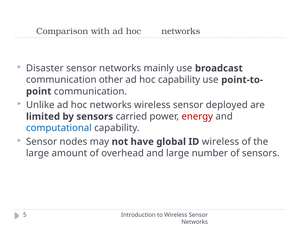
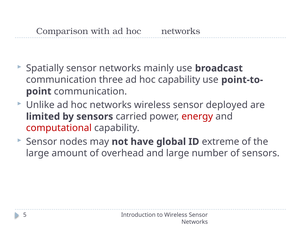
Disaster: Disaster -> Spatially (45, 68)
other: other -> three (111, 80)
computational colour: blue -> red (59, 128)
ID wireless: wireless -> extreme (221, 142)
